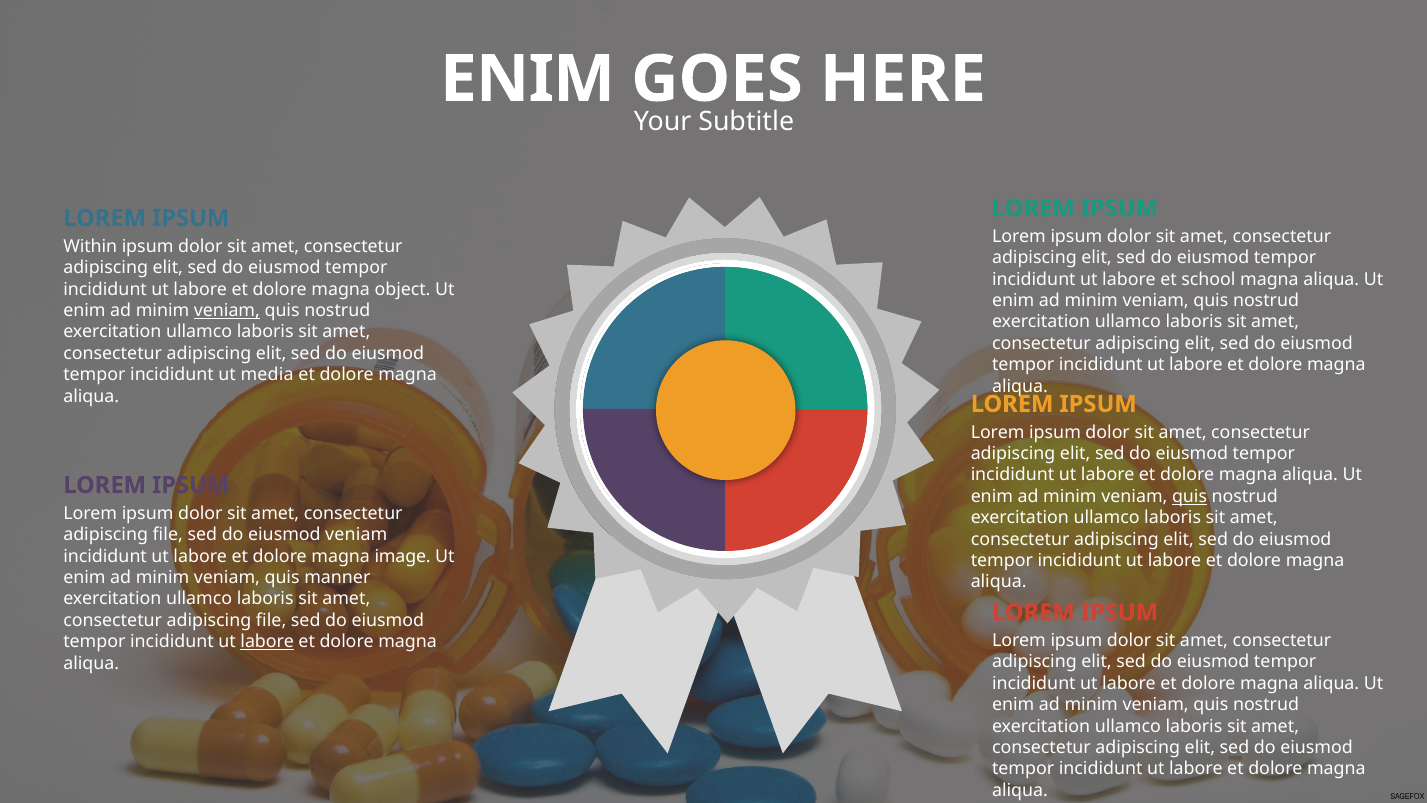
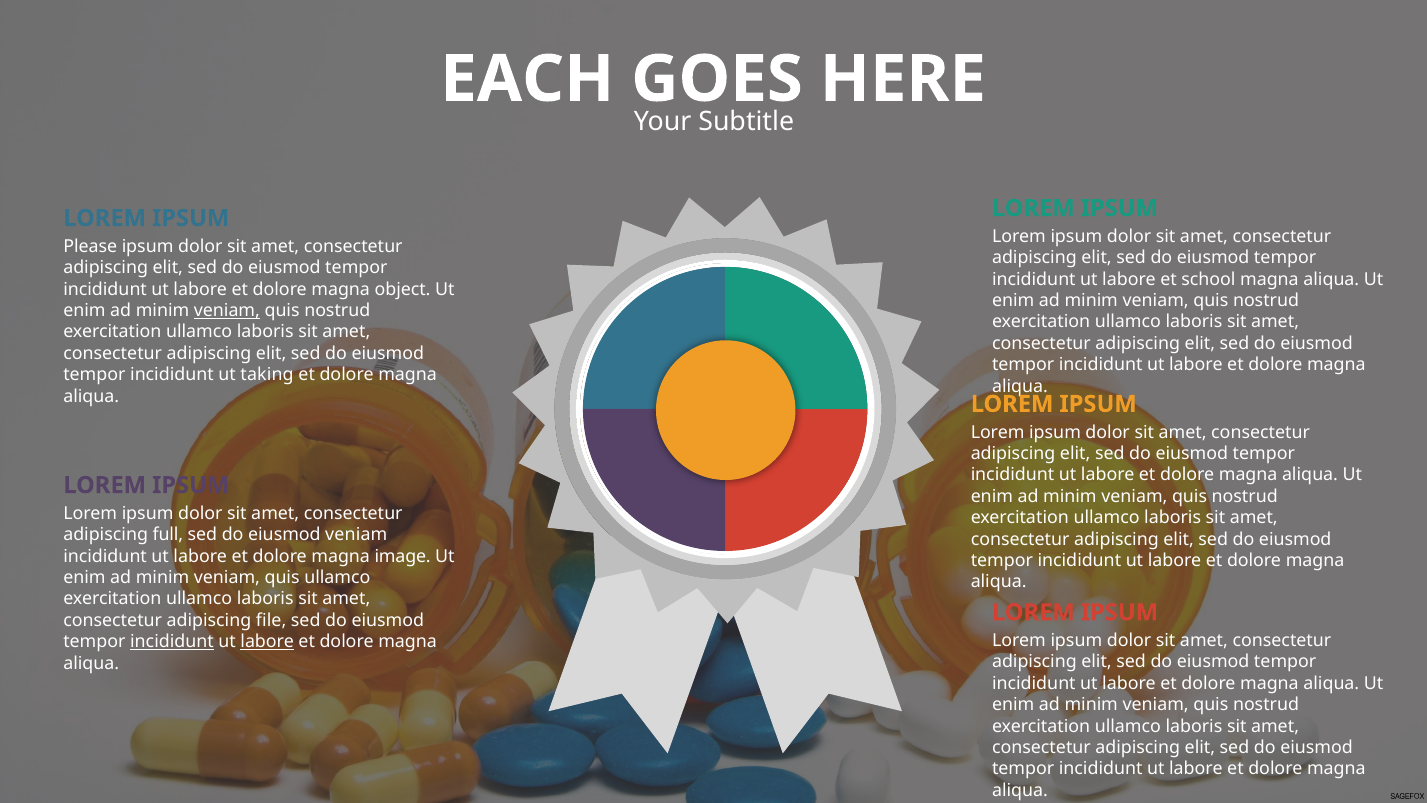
ENIM: ENIM -> EACH (527, 79)
Within: Within -> Please (90, 246)
media: media -> taking (267, 375)
quis underline: present -> none (1190, 496)
file: file -> full (168, 535)
quis manner: manner -> ullamco (337, 577)
incididunt underline: none -> present (172, 642)
